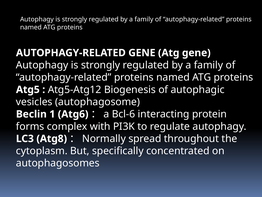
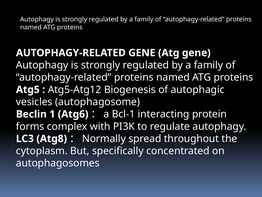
Bcl-6: Bcl-6 -> Bcl-1 (123, 114)
